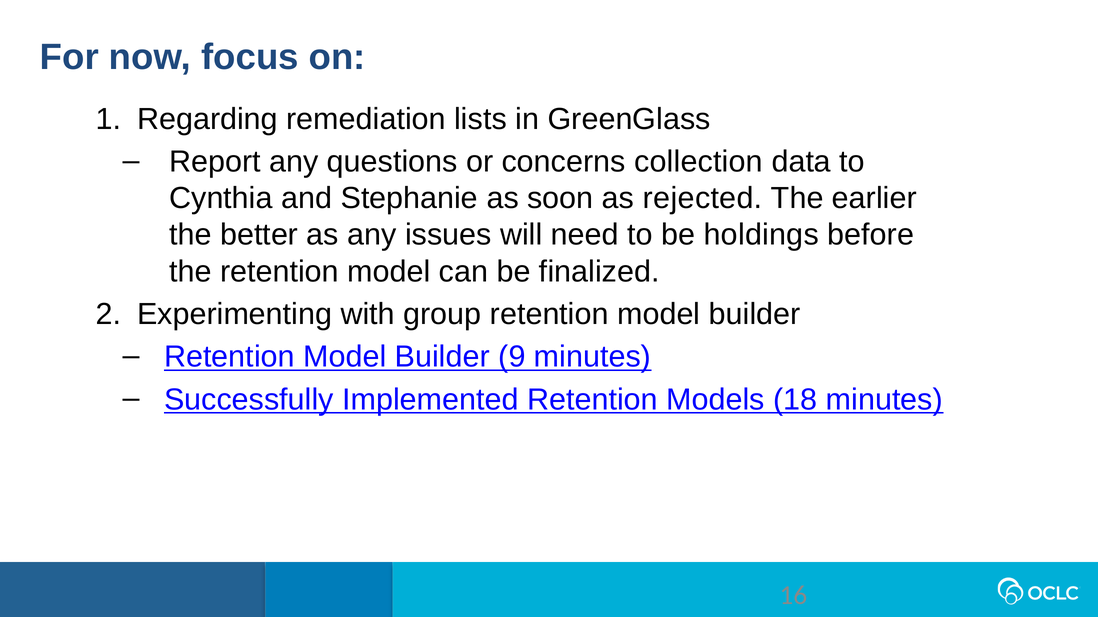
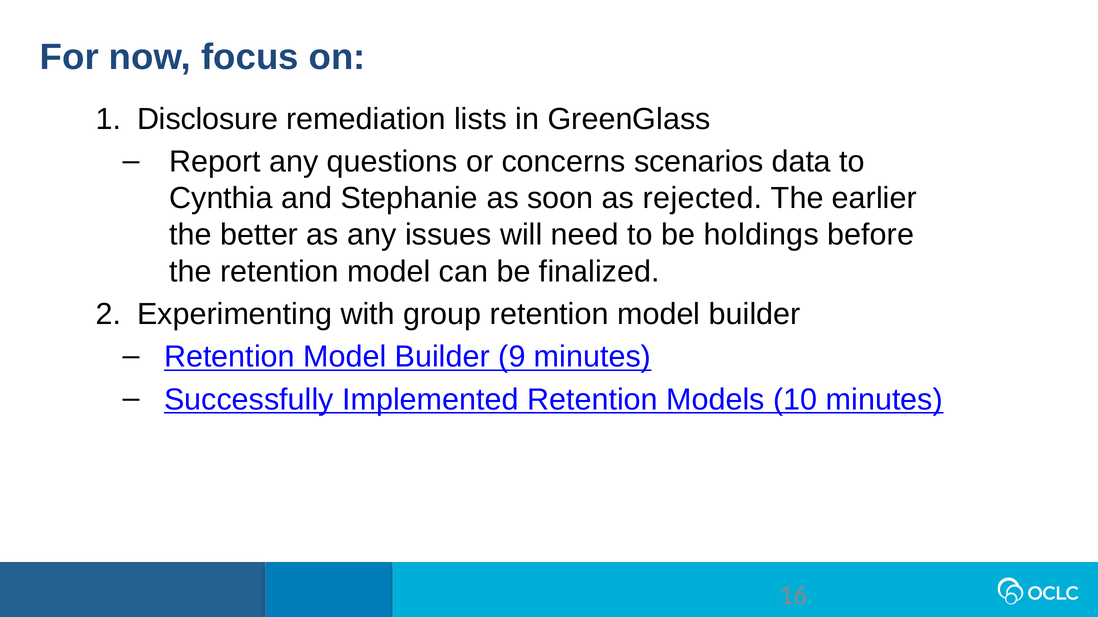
Regarding: Regarding -> Disclosure (208, 119)
collection: collection -> scenarios (699, 162)
18: 18 -> 10 (795, 400)
